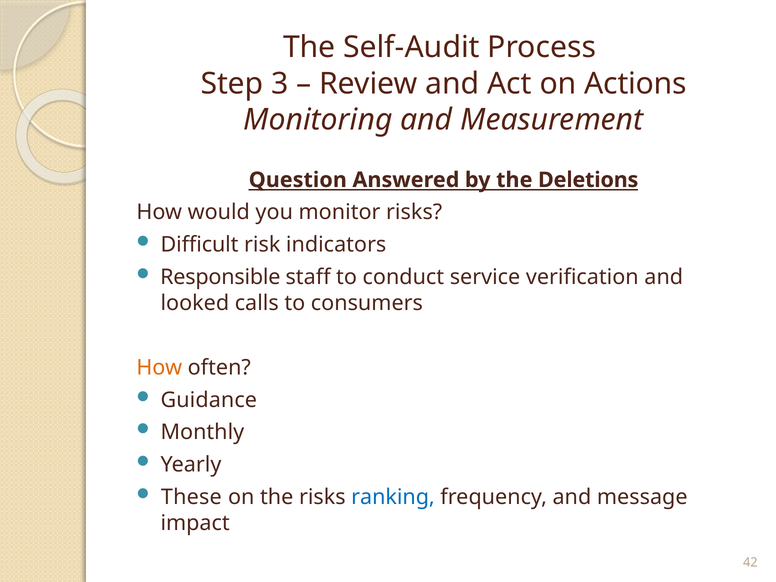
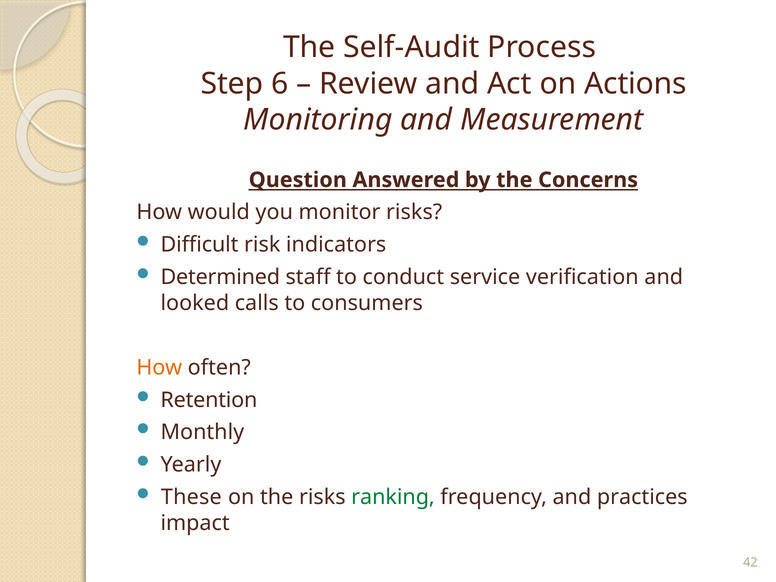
3: 3 -> 6 (280, 84)
Deletions: Deletions -> Concerns (588, 180)
Responsible: Responsible -> Determined (220, 277)
Guidance: Guidance -> Retention (209, 400)
ranking colour: blue -> green (393, 497)
message: message -> practices (642, 497)
